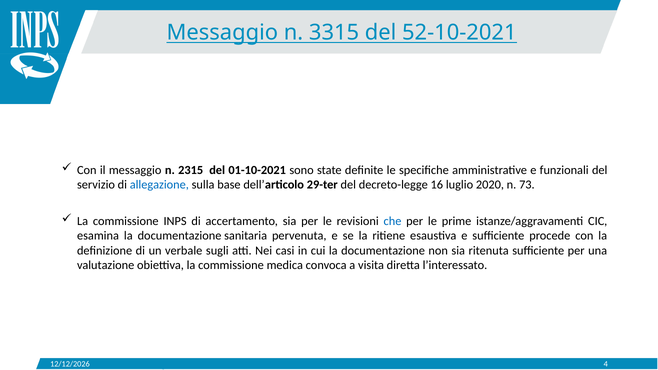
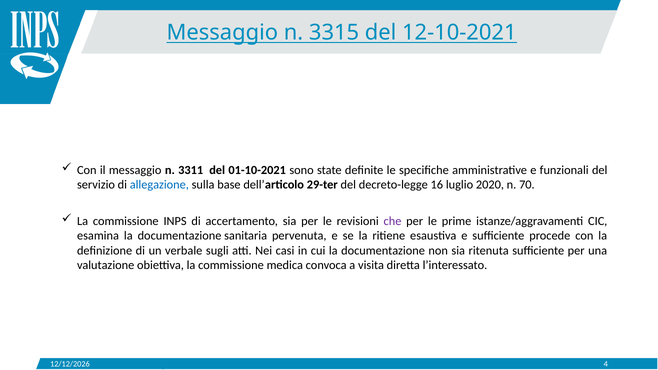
52-10-2021: 52-10-2021 -> 12-10-2021 (459, 32)
2315: 2315 -> 3311 (191, 170)
73: 73 -> 70 (527, 185)
che colour: blue -> purple (392, 221)
